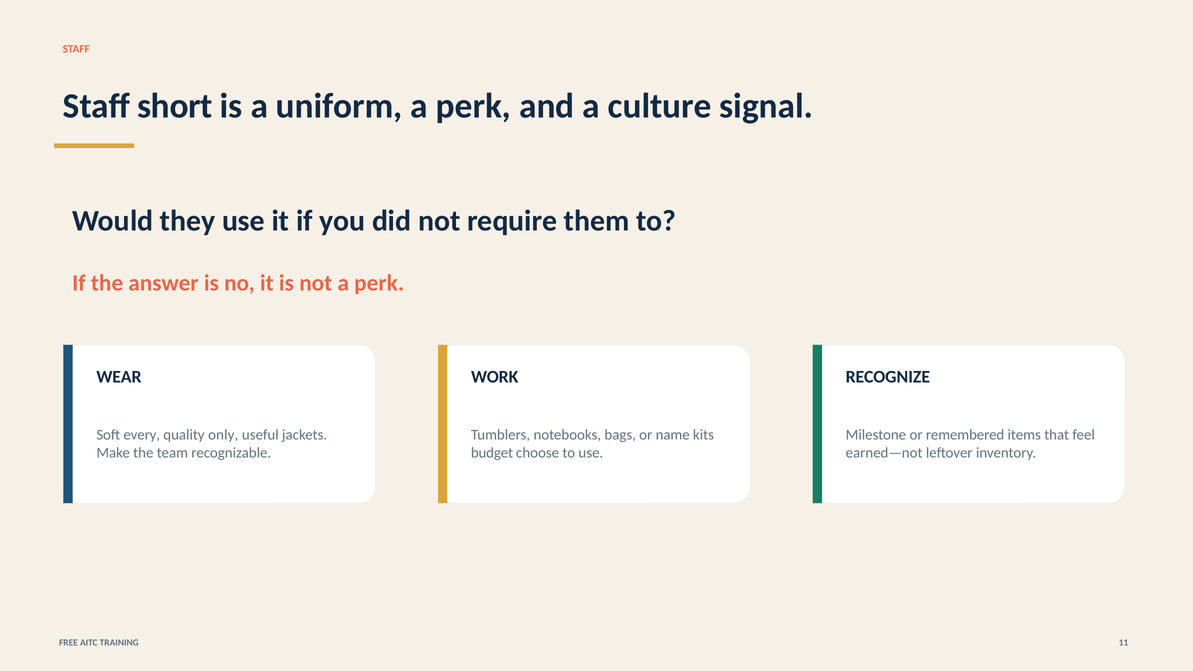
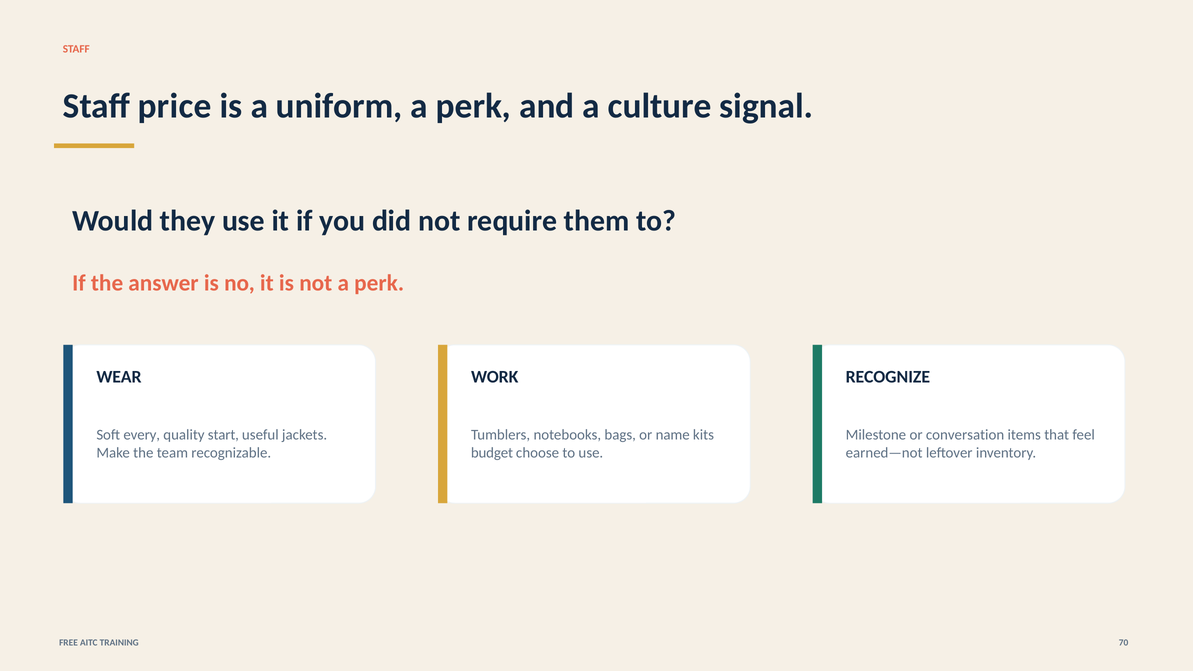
short: short -> price (175, 106)
only: only -> start (223, 435)
remembered: remembered -> conversation (965, 435)
11: 11 -> 70 (1124, 643)
